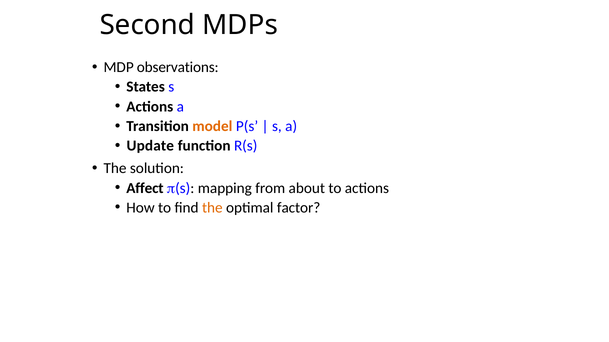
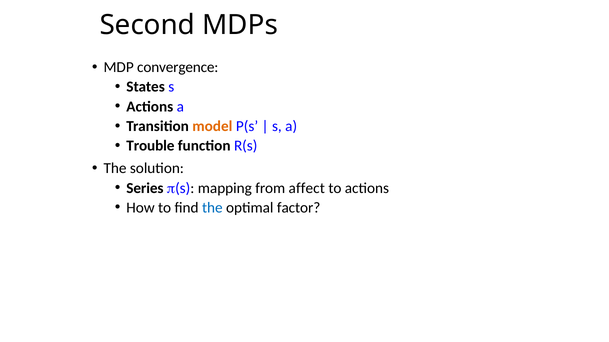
observations: observations -> convergence (178, 68)
Update: Update -> Trouble (150, 146)
Affect: Affect -> Series (145, 188)
about: about -> affect (307, 188)
the colour: orange -> blue (212, 208)
